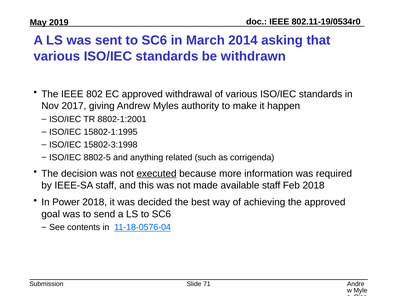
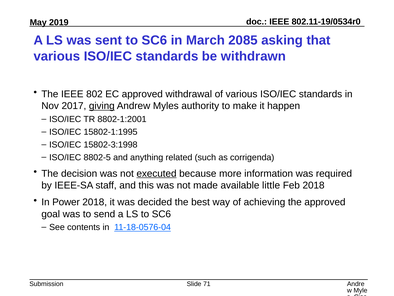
2014: 2014 -> 2085 (243, 40)
giving underline: none -> present (102, 106)
available staff: staff -> little (271, 185)
